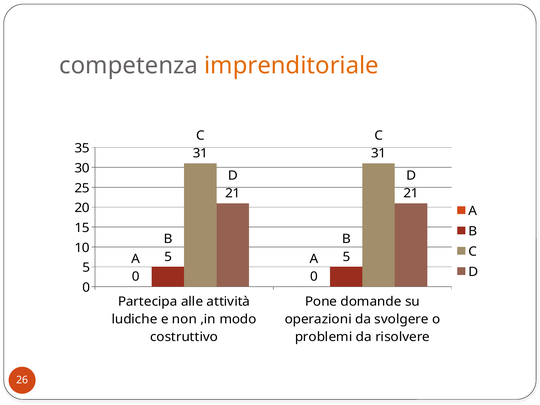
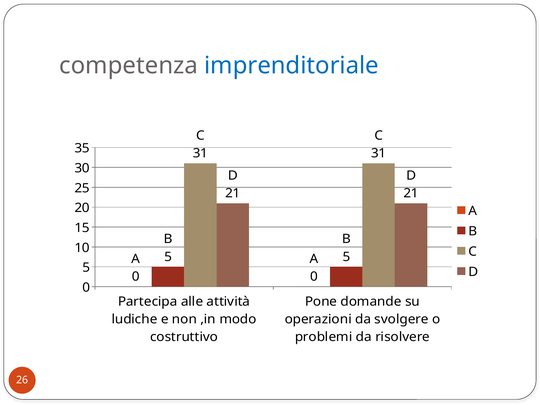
imprenditoriale colour: orange -> blue (292, 65)
